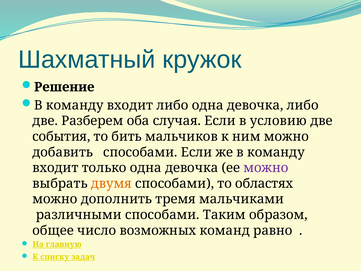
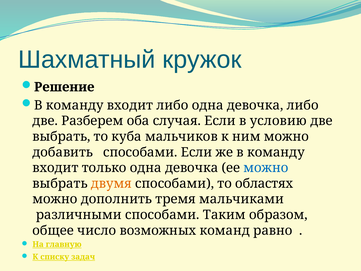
события: события -> выбрать (61, 136)
бить: бить -> куба (127, 136)
можно colour: purple -> blue (266, 168)
